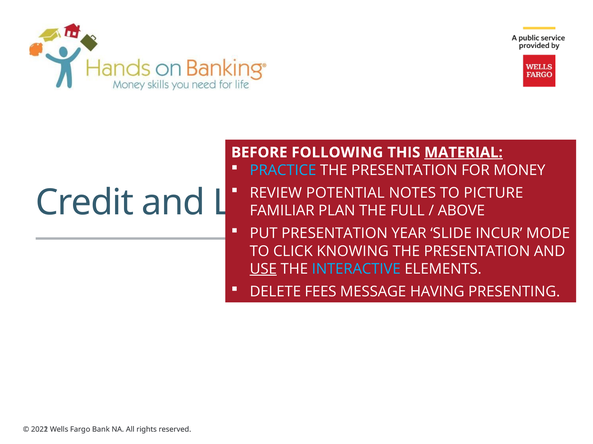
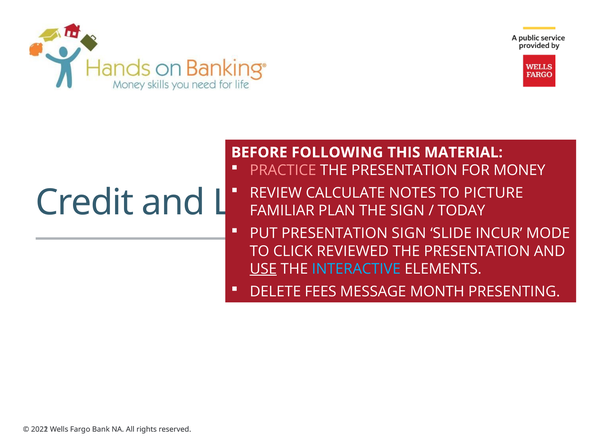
MATERIAL underline: present -> none (463, 153)
PRACTICE colour: light blue -> pink (283, 171)
POTENTIAL: POTENTIAL -> CALCULATE (345, 193)
THE FULL: FULL -> SIGN (407, 211)
ABOVE: ABOVE -> TODAY (461, 211)
PRESENTATION YEAR: YEAR -> SIGN (409, 234)
KNOWING: KNOWING -> REVIEWED (353, 252)
HAVING: HAVING -> MONTH (437, 292)
